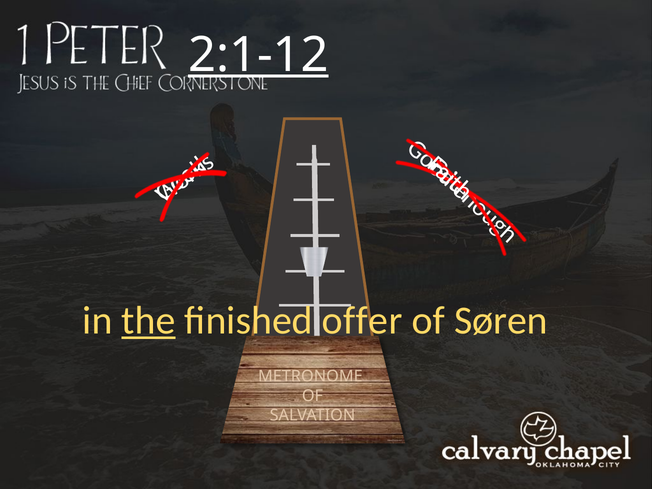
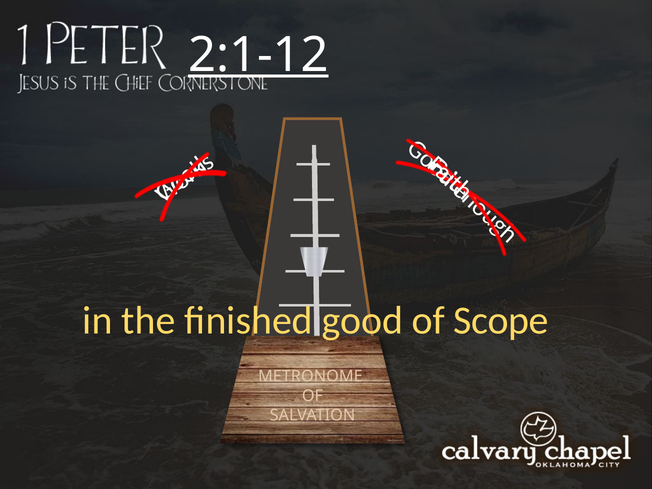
the underline: present -> none (148, 320)
offer: offer -> good (362, 320)
Søren: Søren -> Scope (501, 320)
